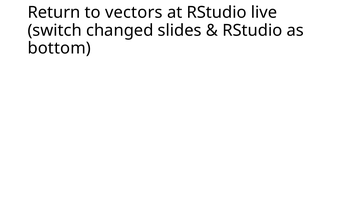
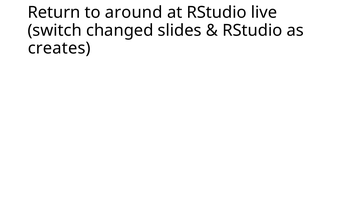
vectors: vectors -> around (134, 12)
bottom: bottom -> creates (59, 48)
